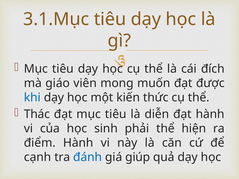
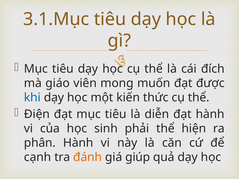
Thác: Thác -> Điện (37, 114)
điểm: điểm -> phân (40, 143)
đánh colour: blue -> orange (88, 157)
